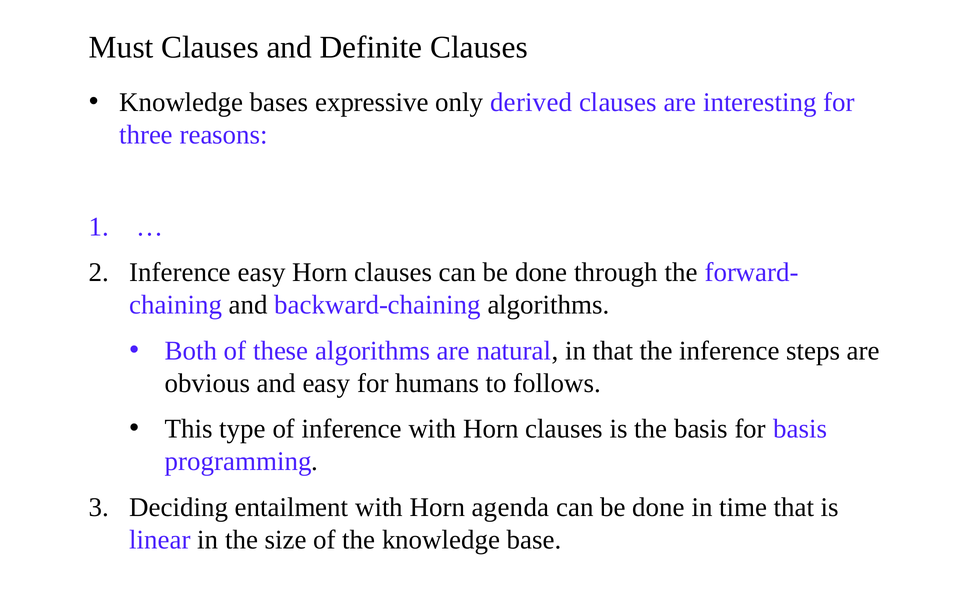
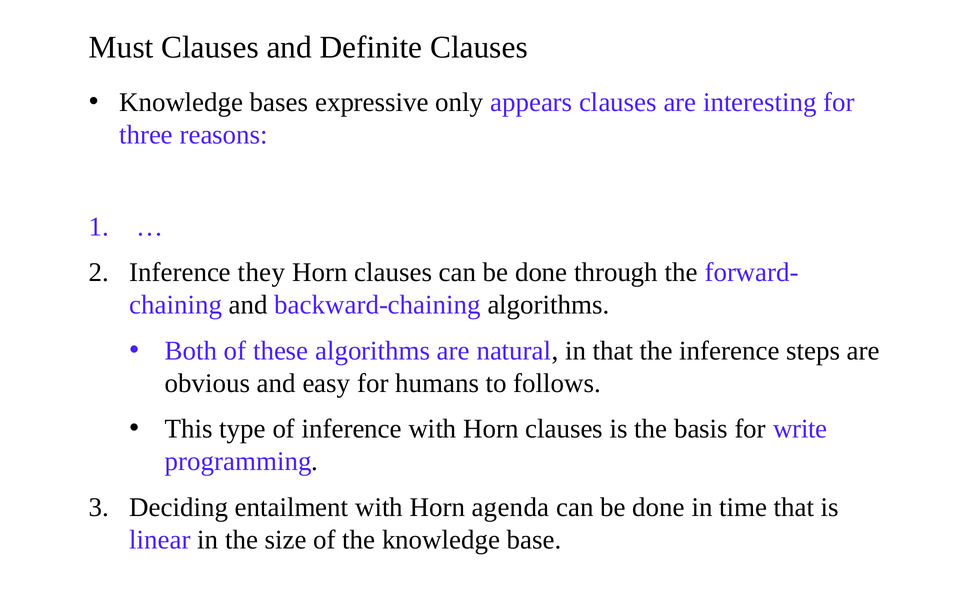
derived: derived -> appears (531, 102)
Inference easy: easy -> they (261, 272)
for basis: basis -> write (800, 428)
